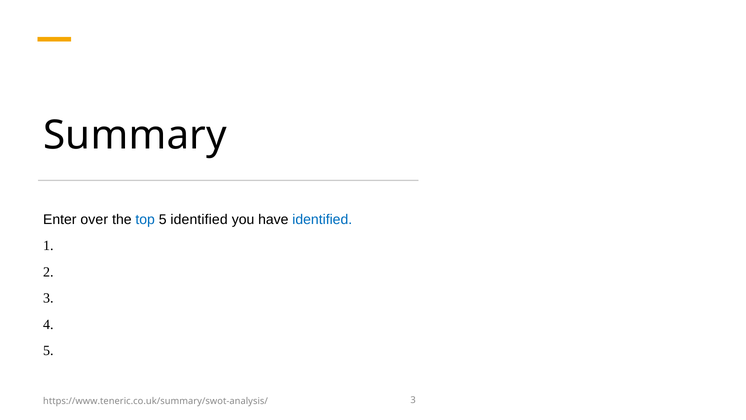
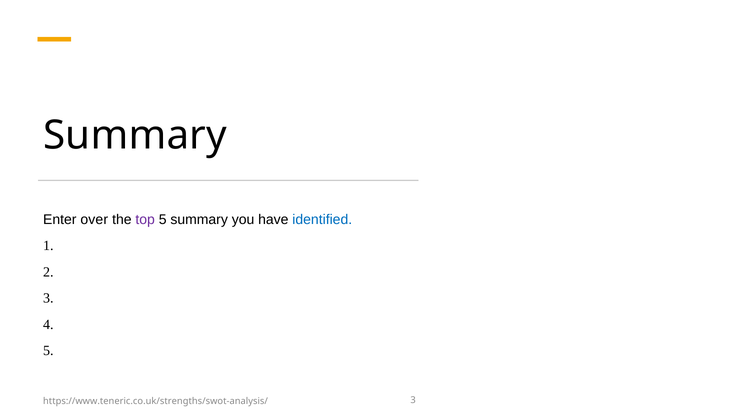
top colour: blue -> purple (145, 219)
5 identified: identified -> summary (199, 219)
https://www.teneric.co.uk/summary/swot-analysis/: https://www.teneric.co.uk/summary/swot-analysis/ -> https://www.teneric.co.uk/strengths/swot-analysis/ (156, 401)
